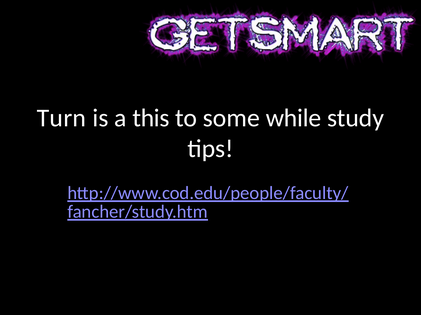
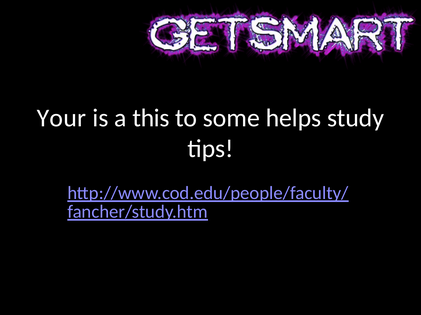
Turn: Turn -> Your (61, 118)
while: while -> helps (293, 118)
